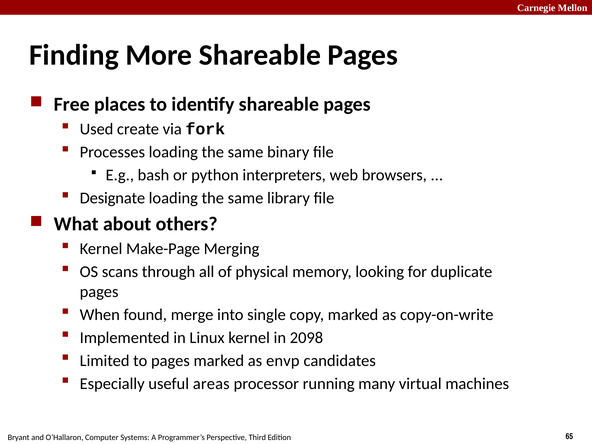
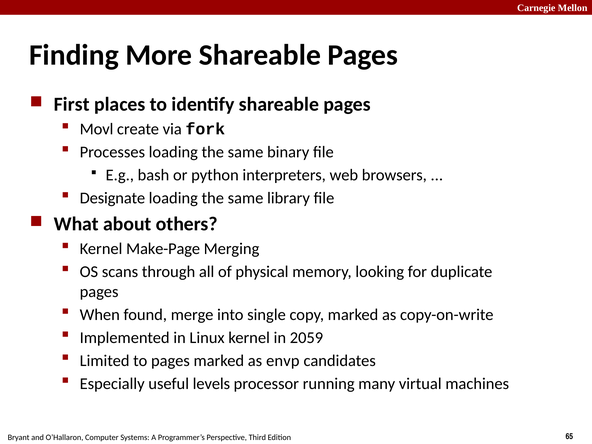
Free: Free -> First (72, 104)
Used: Used -> Movl (97, 129)
2098: 2098 -> 2059 (306, 338)
areas: areas -> levels (211, 384)
